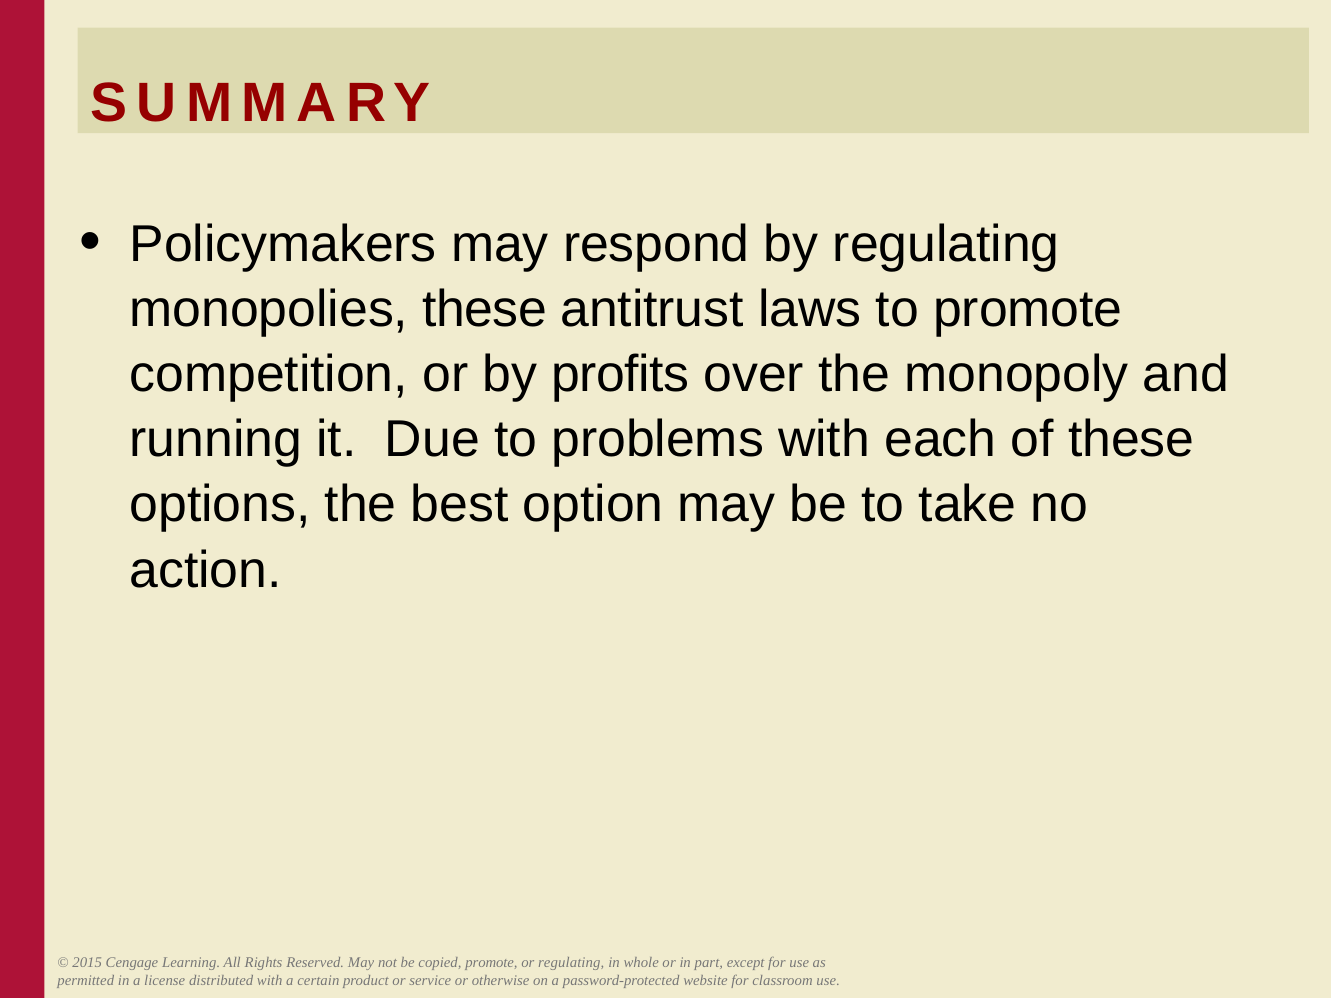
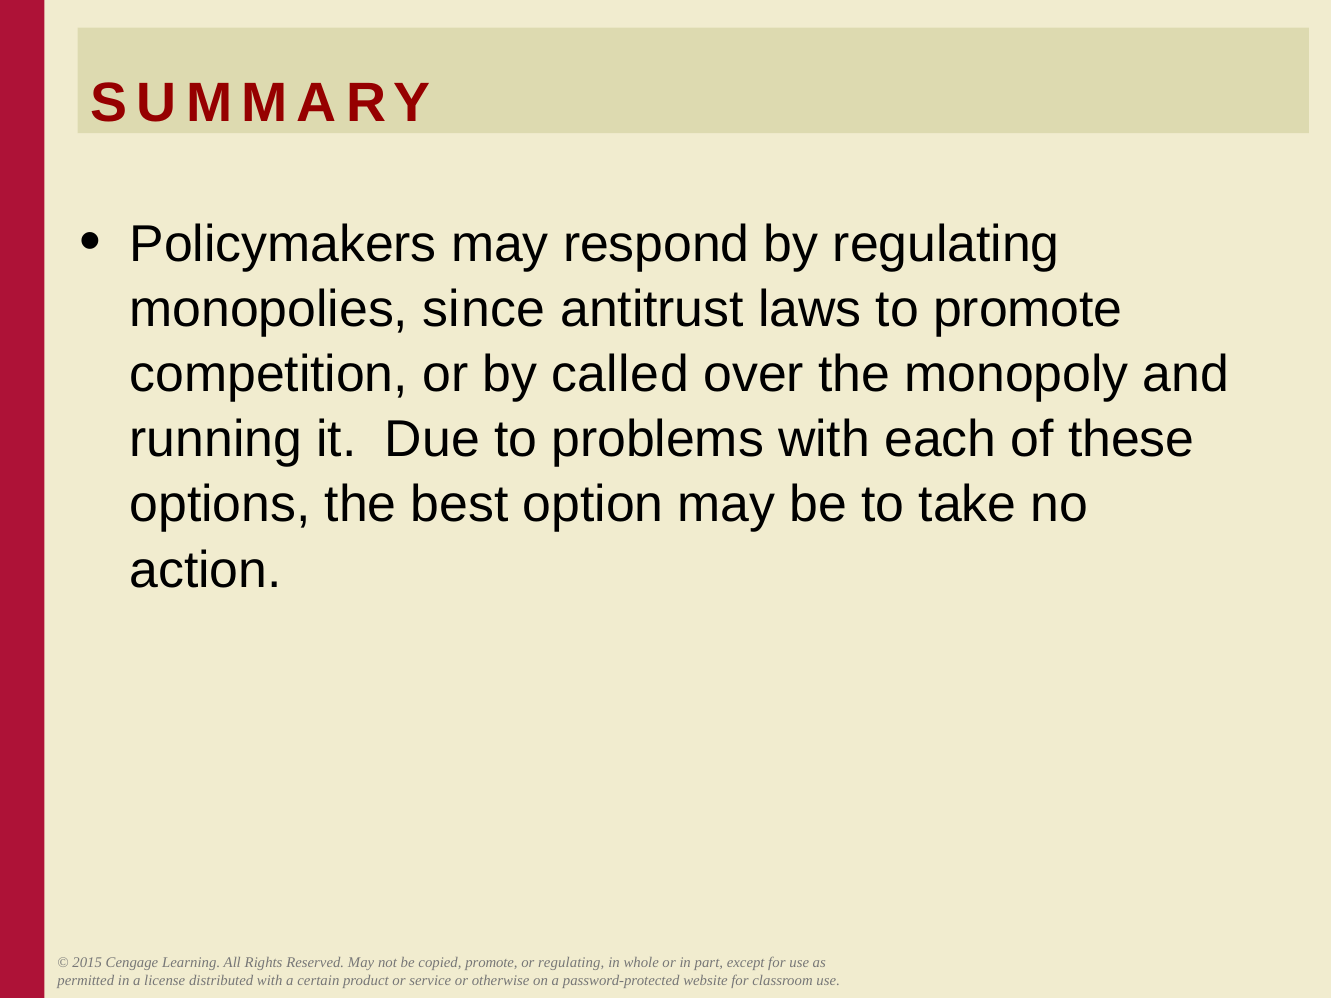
monopolies these: these -> since (484, 309)
profits: profits -> called (620, 375)
